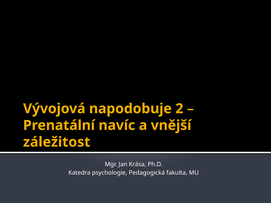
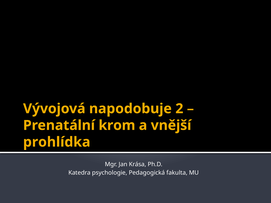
navíc: navíc -> krom (117, 125)
záležitost: záležitost -> prohlídka (57, 142)
